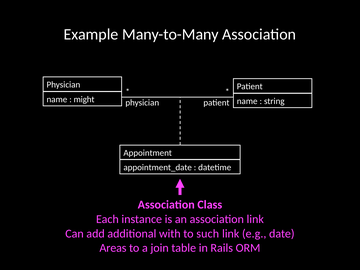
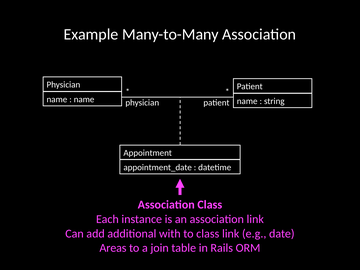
might: might -> name (84, 99)
to such: such -> class (208, 234)
